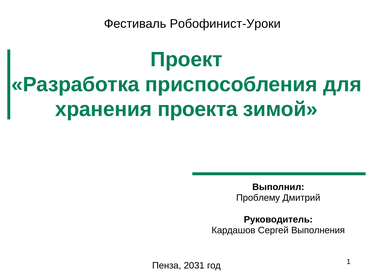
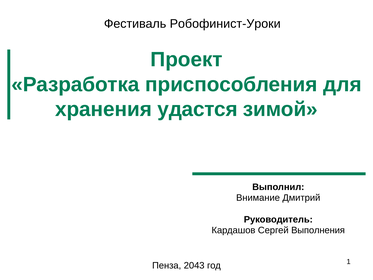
проекта: проекта -> удастся (198, 109)
Проблему: Проблему -> Внимание (258, 198)
2031: 2031 -> 2043 (194, 265)
